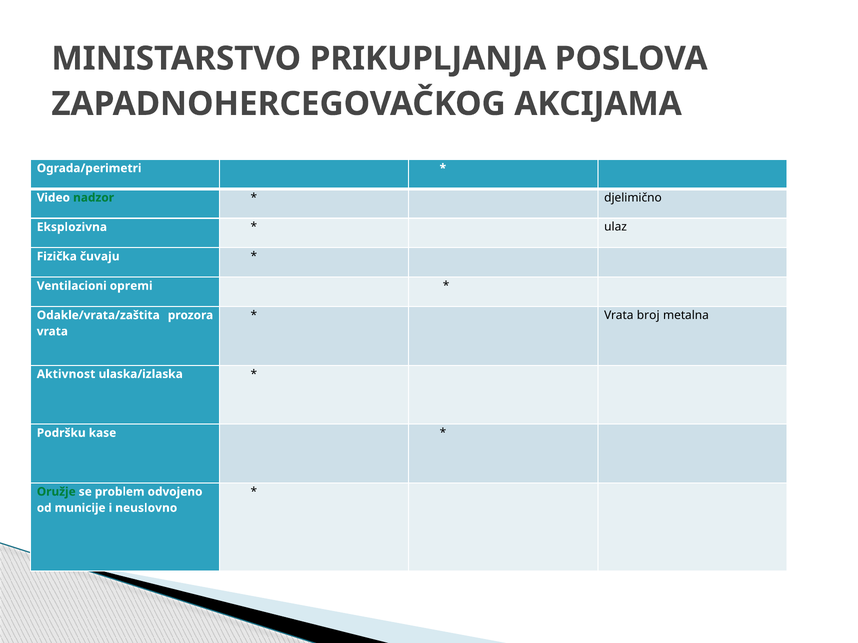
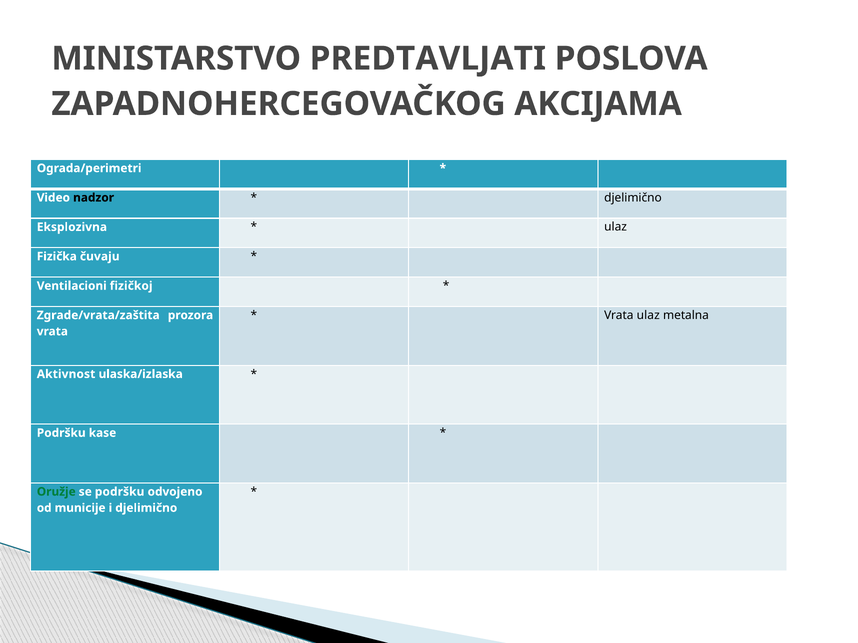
PRIKUPLJANJA: PRIKUPLJANJA -> PREDTAVLJATI (428, 59)
nadzor colour: green -> black (94, 198)
opremi: opremi -> fizičkoj (131, 286)
Vrata broj: broj -> ulaz (648, 315)
Odakle/vrata/zaštita: Odakle/vrata/zaštita -> Zgrade/vrata/zaštita (98, 315)
se problem: problem -> podršku (120, 492)
i neuslovno: neuslovno -> djelimično (146, 508)
